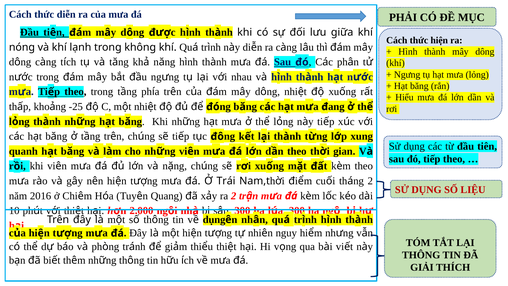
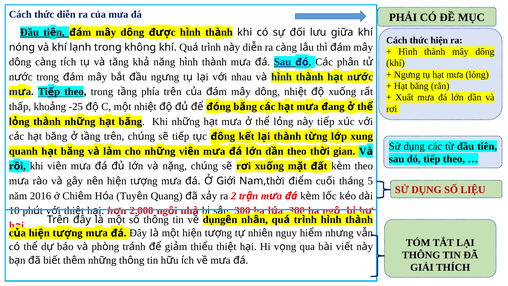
Hiểu: Hiểu -> Xuất (404, 97)
Trái: Trái -> Giới (226, 181)
2: 2 -> 5 (370, 181)
